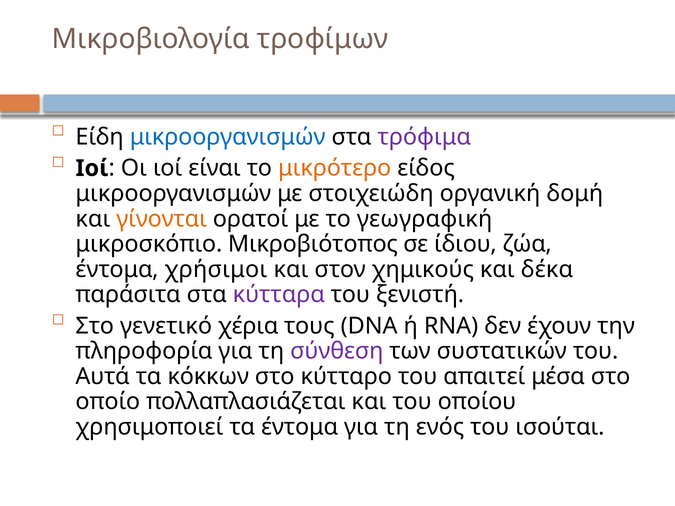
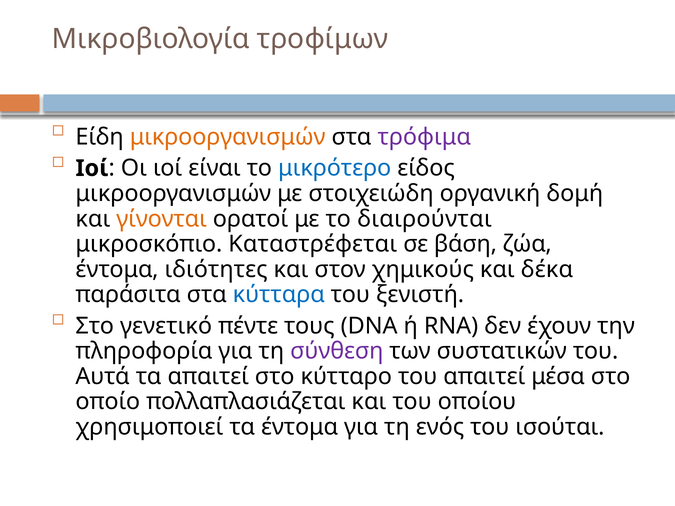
μικροοργανισμών colour: blue -> orange (228, 137)
μικρότερο colour: orange -> blue (335, 168)
γεωγραφική: γεωγραφική -> διαιρούνται (425, 219)
Μικροβιότοπος: Μικροβιότοπος -> Καταστρέφεται (313, 244)
ίδιου: ίδιου -> βάση (465, 244)
χρήσιμοι: χρήσιμοι -> ιδιότητες (216, 270)
κύτταρα colour: purple -> blue (279, 295)
χέρια: χέρια -> πέντε (248, 326)
τα κόκκων: κόκκων -> απαιτεί (208, 377)
